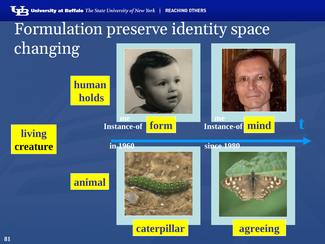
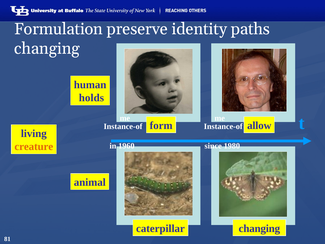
space: space -> paths (250, 29)
mind: mind -> allow (259, 125)
creature colour: black -> orange (34, 146)
caterpillar agreeing: agreeing -> changing (259, 228)
